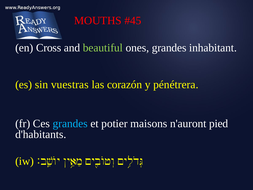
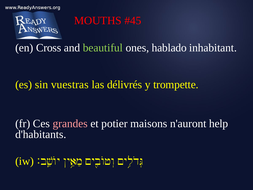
ones grandes: grandes -> hablado (169, 48)
corazón: corazón -> délivrés (125, 84)
pénétrera: pénétrera -> trompette (176, 84)
grandes colour: light blue -> pink (70, 123)
pied: pied -> help (219, 123)
